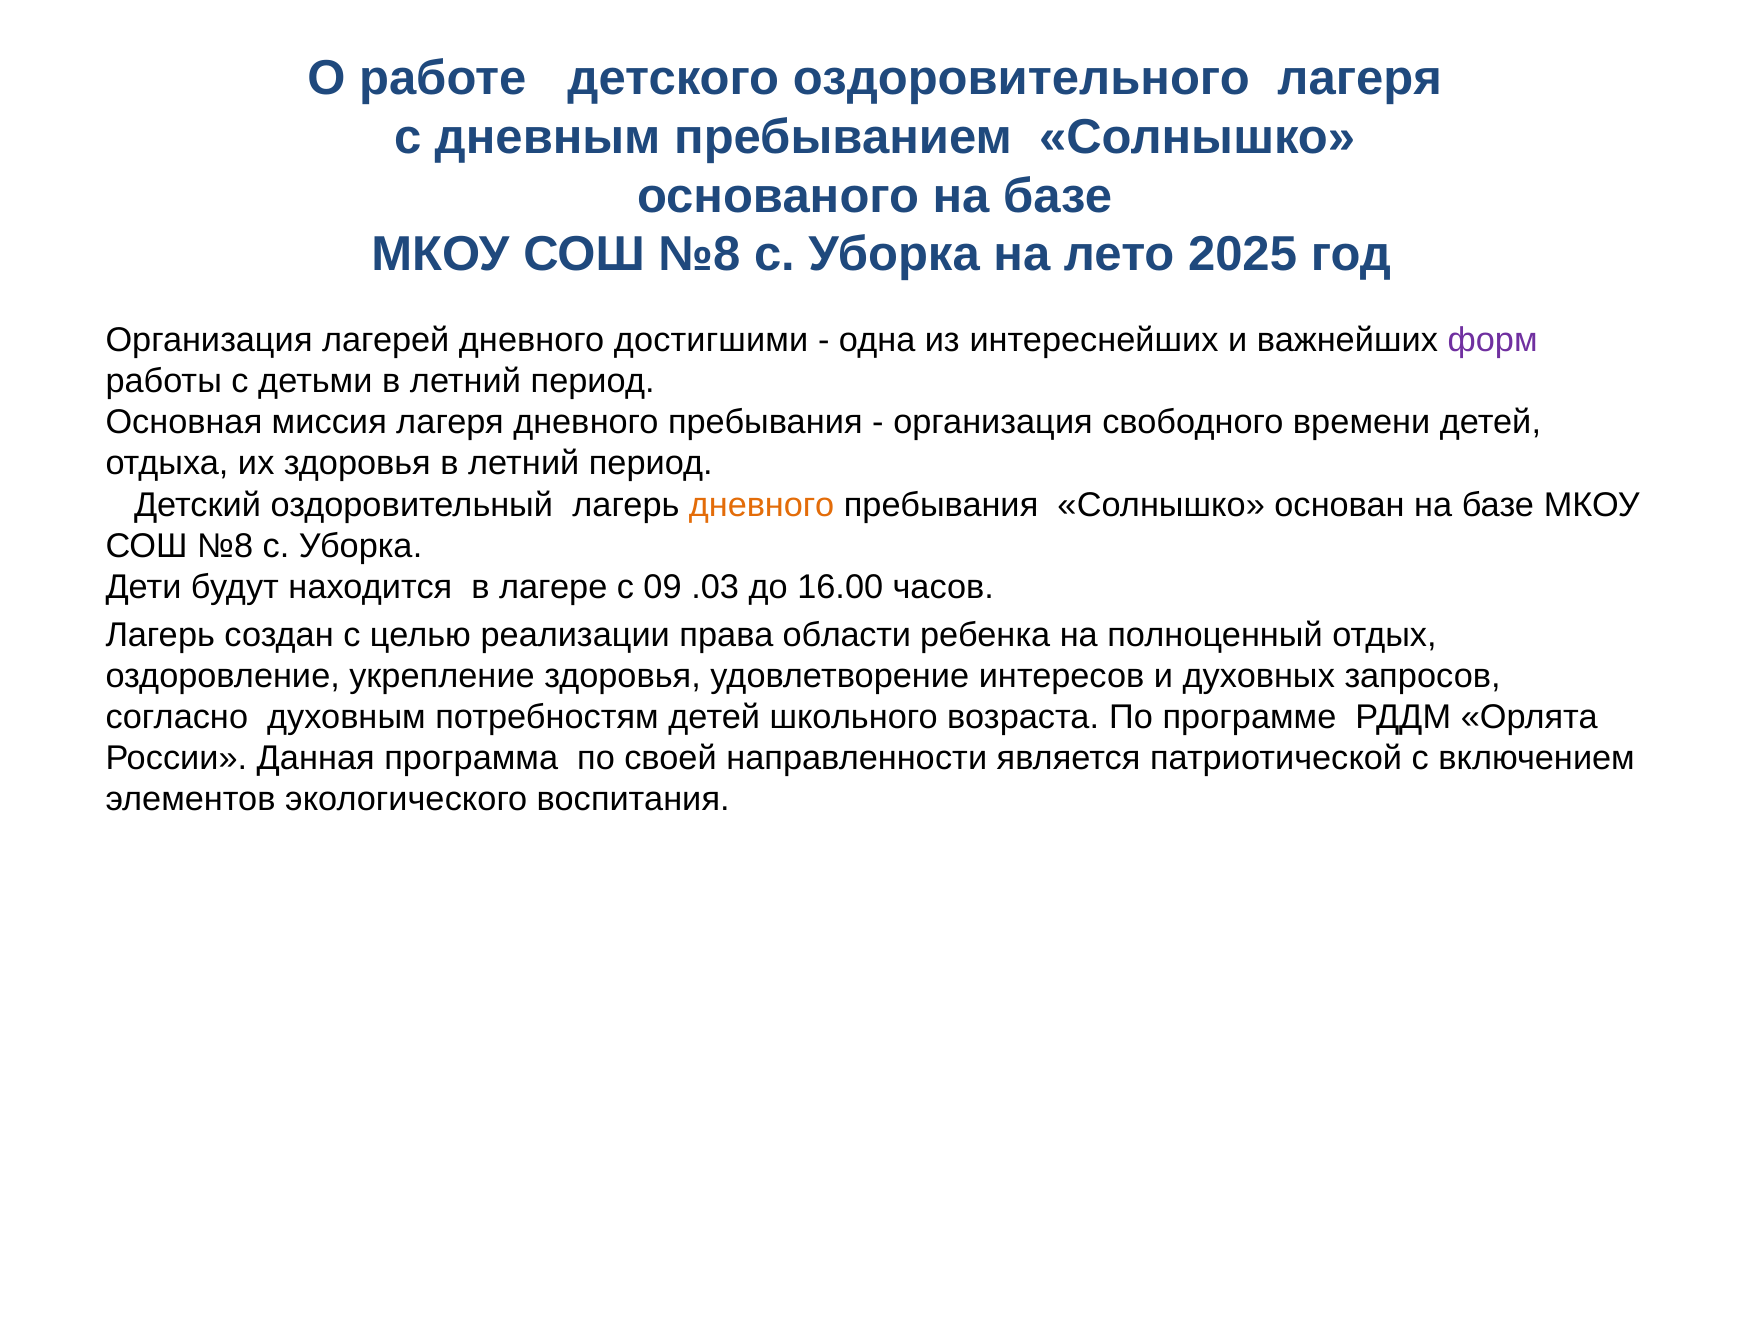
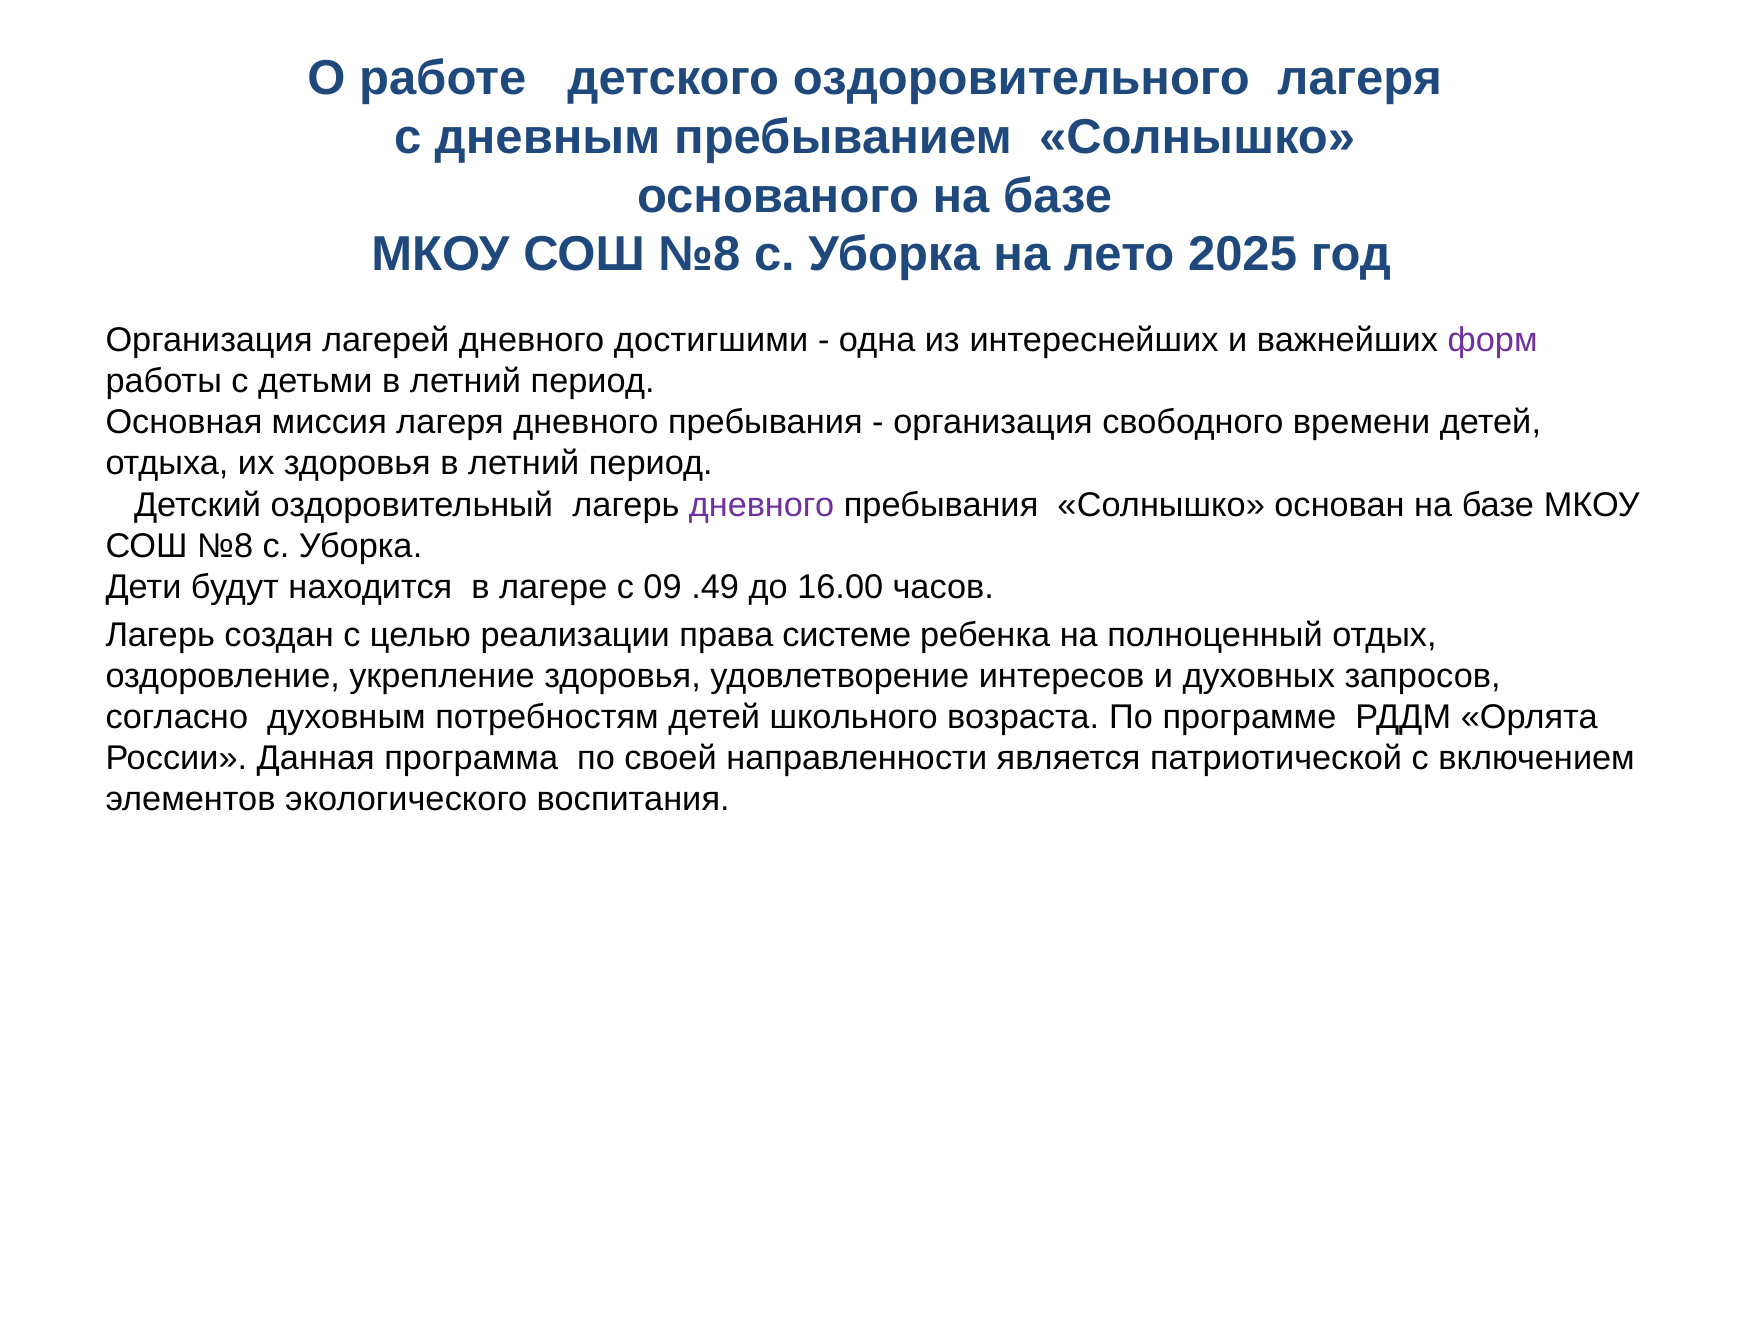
дневного colour: orange -> purple (762, 505)
.03: .03 -> .49 (715, 587)
области: области -> системе (847, 635)
